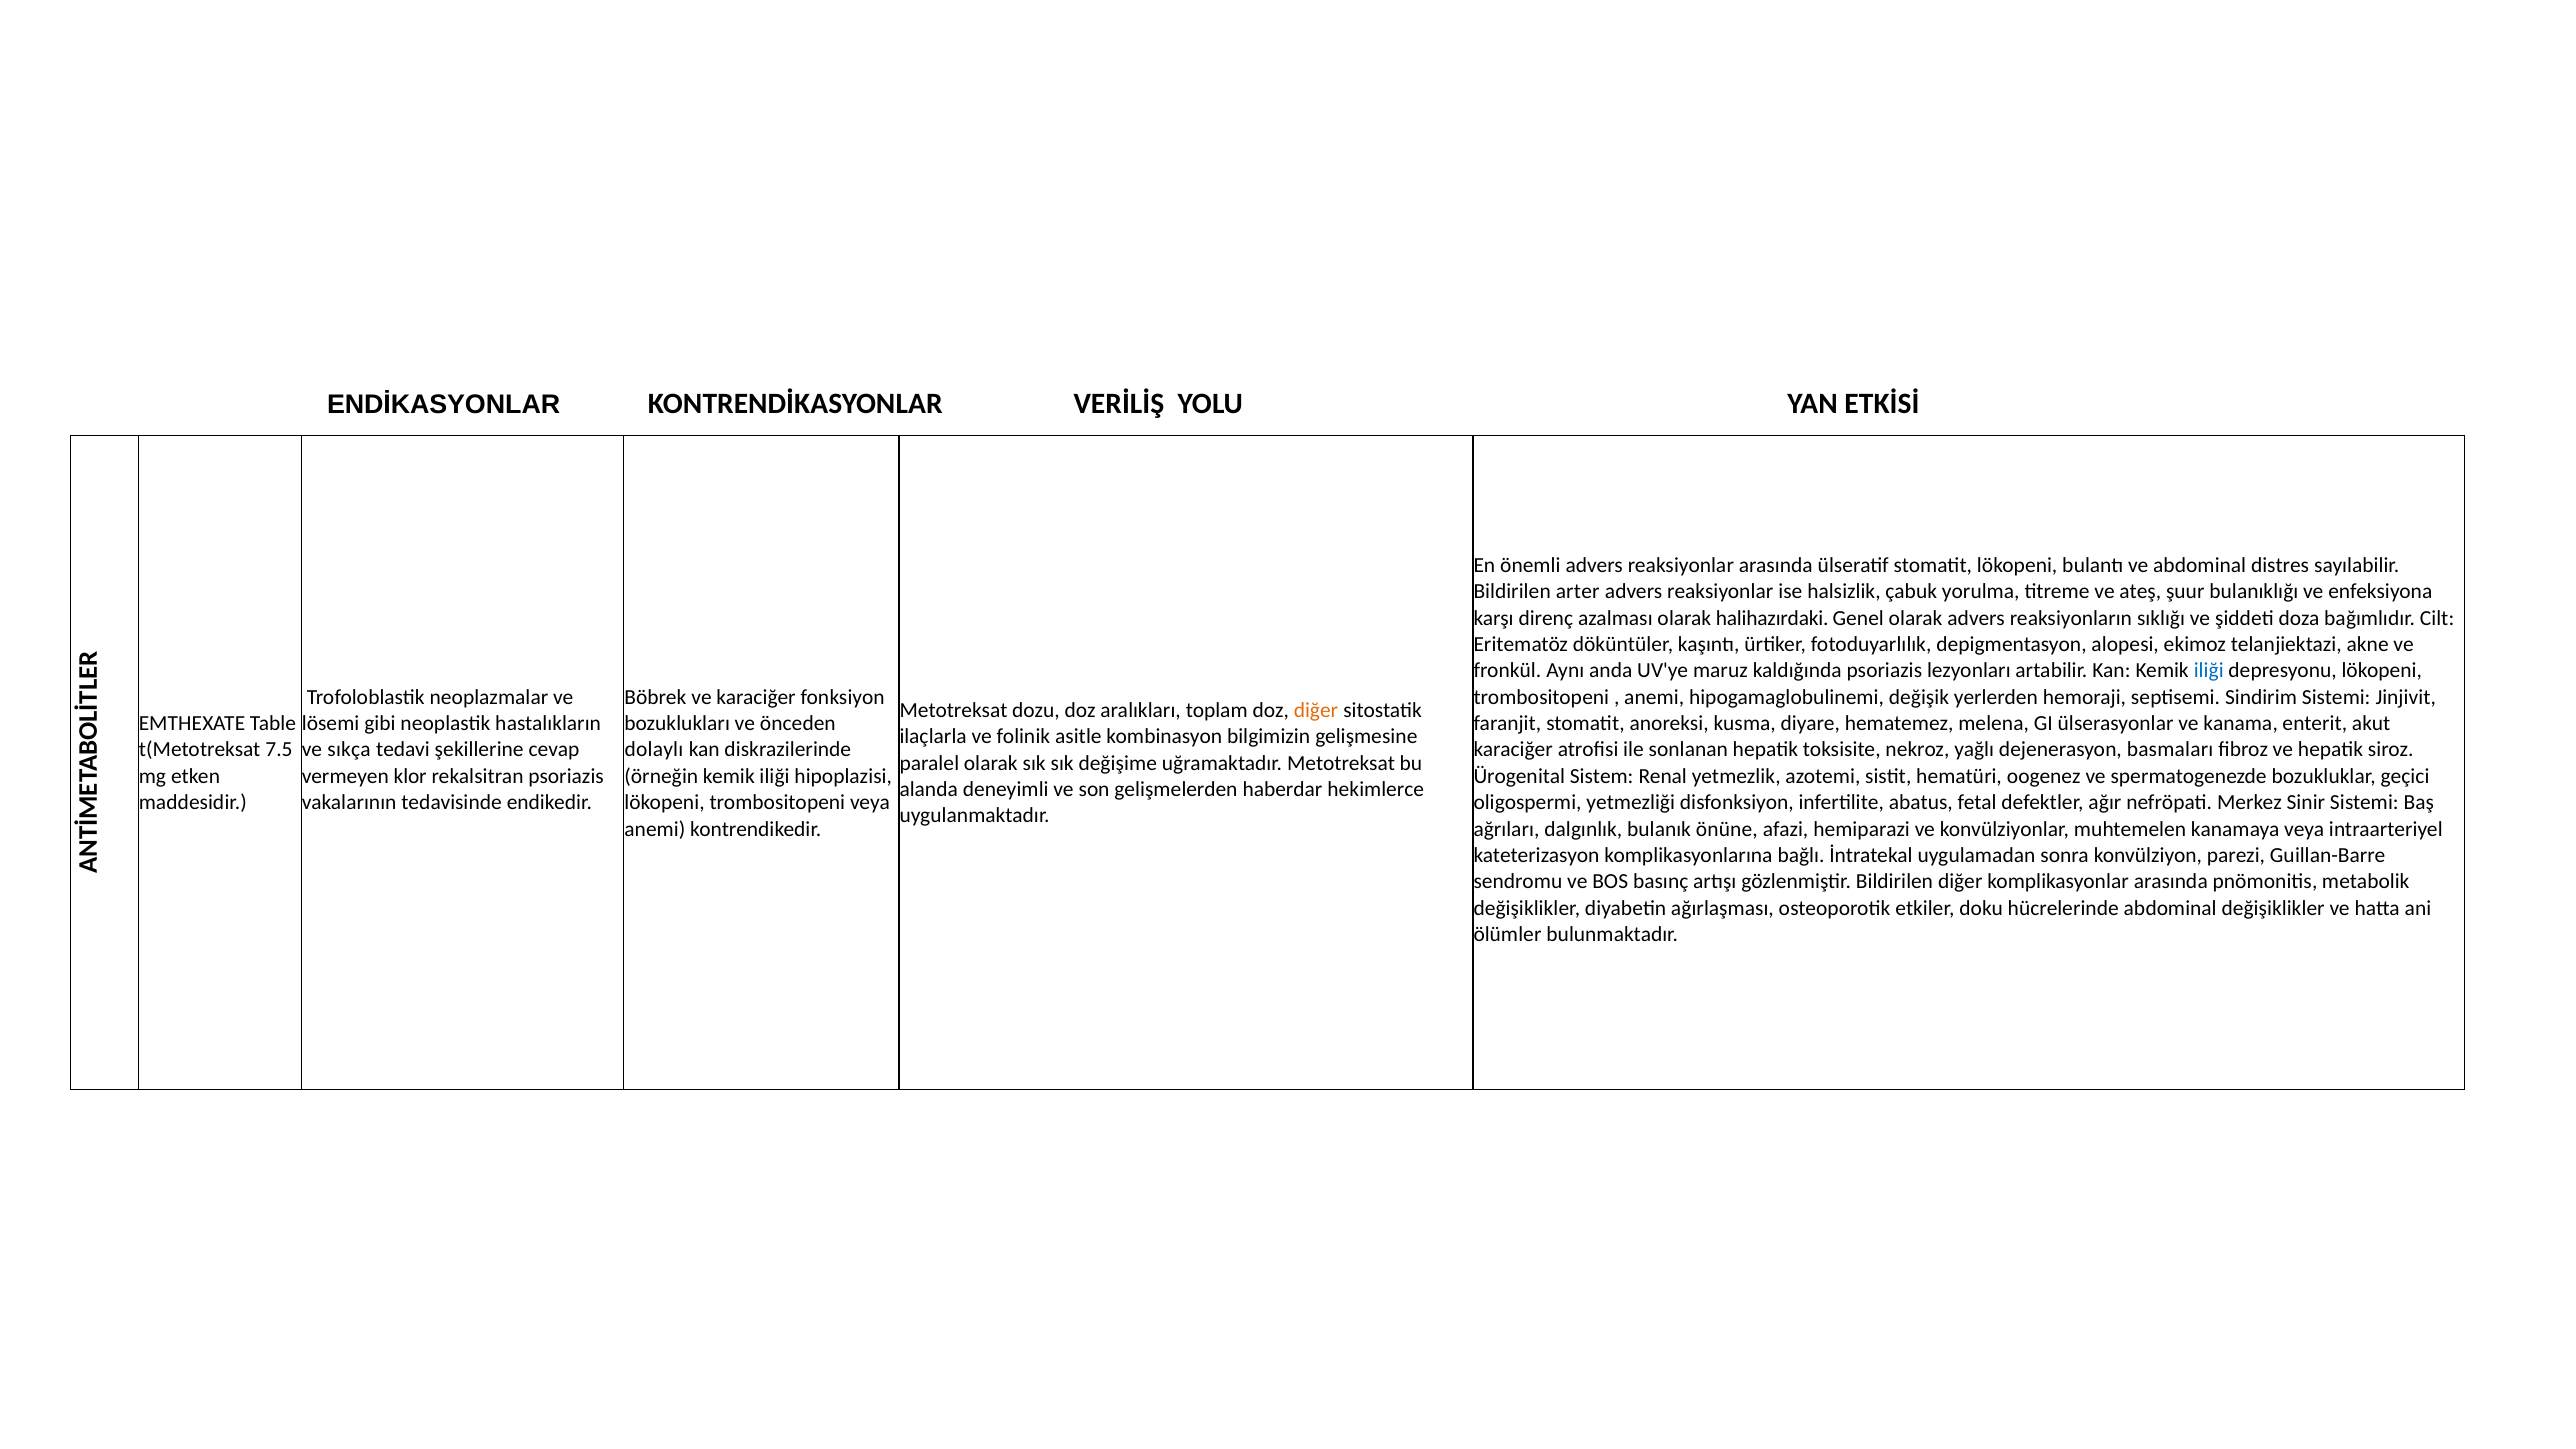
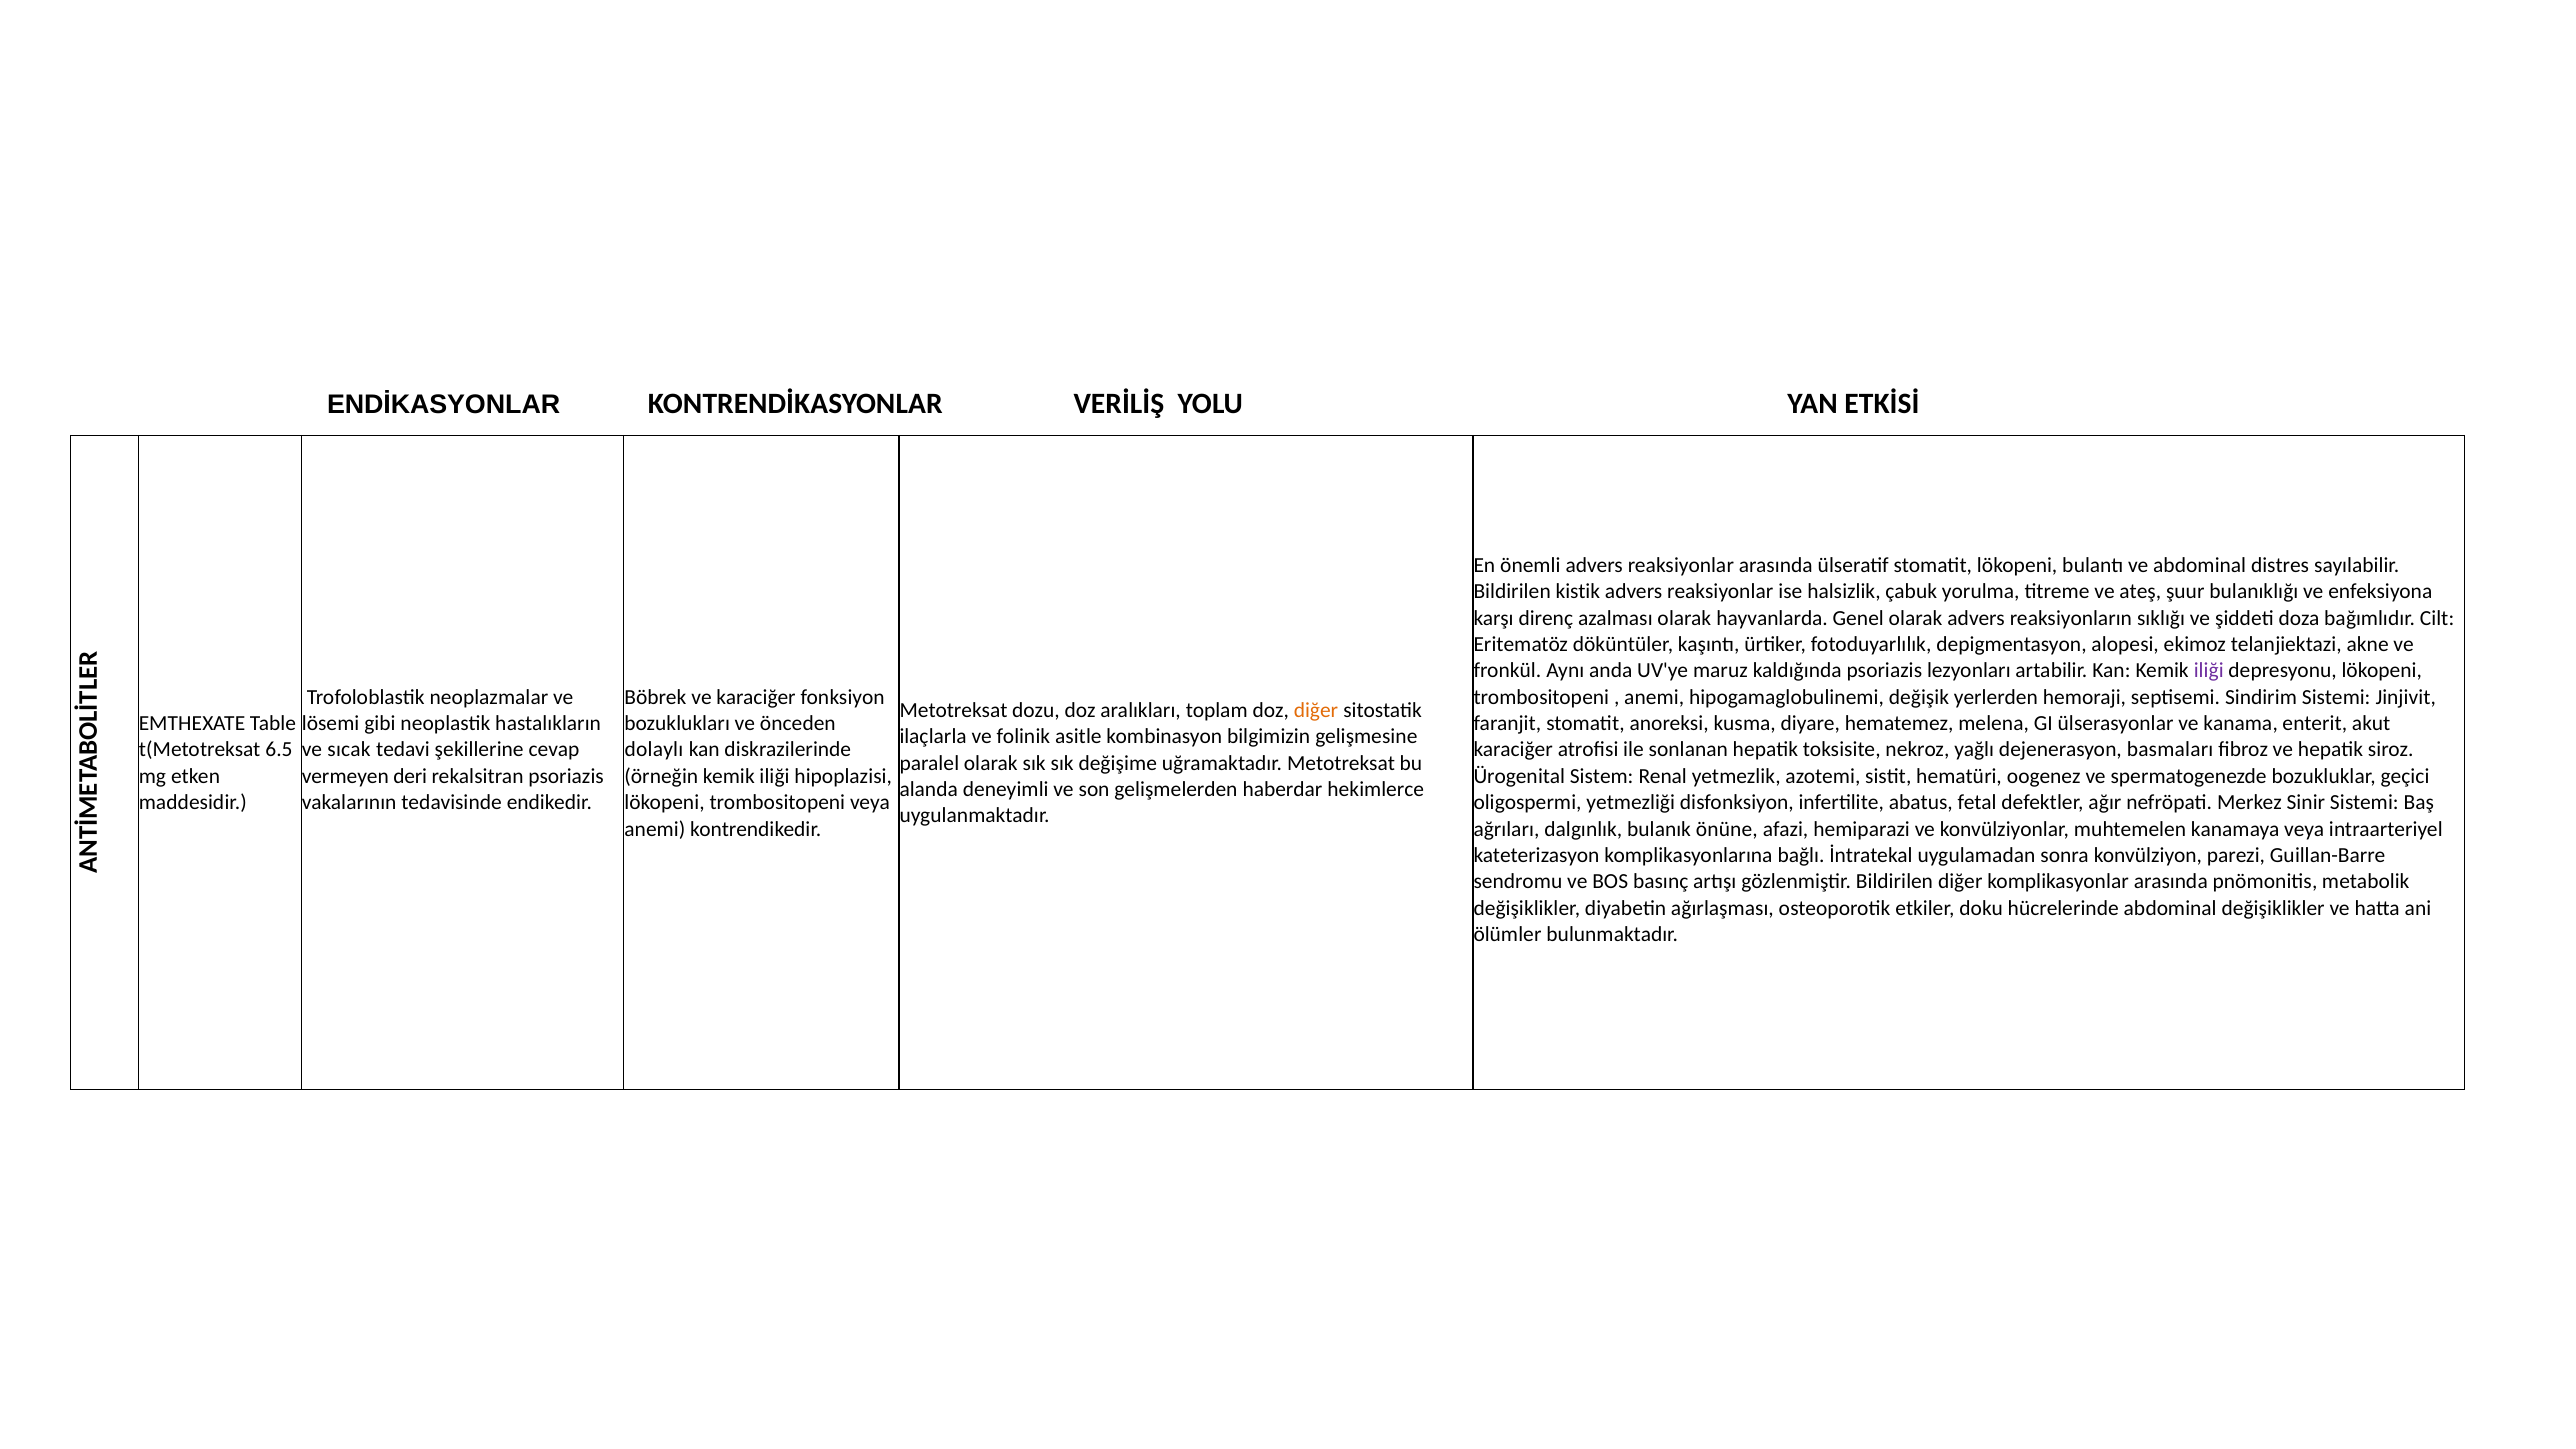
arter: arter -> kistik (1578, 592)
halihazırdaki: halihazırdaki -> hayvanlarda (1772, 618)
iliği colour: blue -> purple (2209, 671)
7.5: 7.5 -> 6.5 (279, 750)
sıkça: sıkça -> sıcak (349, 750)
klor: klor -> deri (410, 776)
